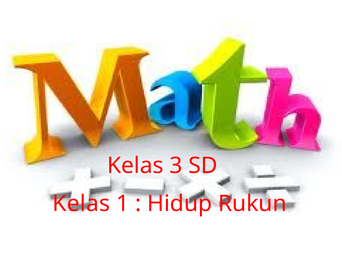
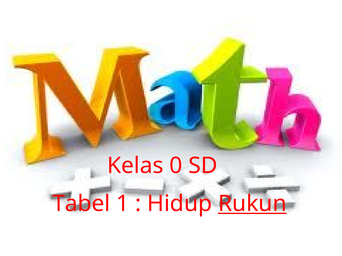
3: 3 -> 0 (176, 166)
Kelas: Kelas -> Tabel (81, 204)
Rukun underline: none -> present (252, 204)
